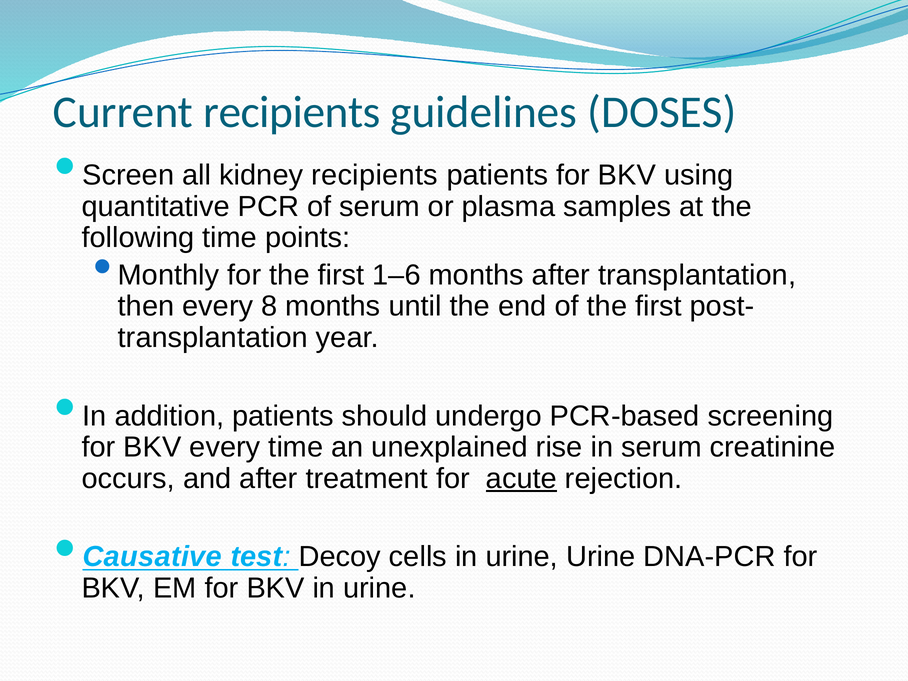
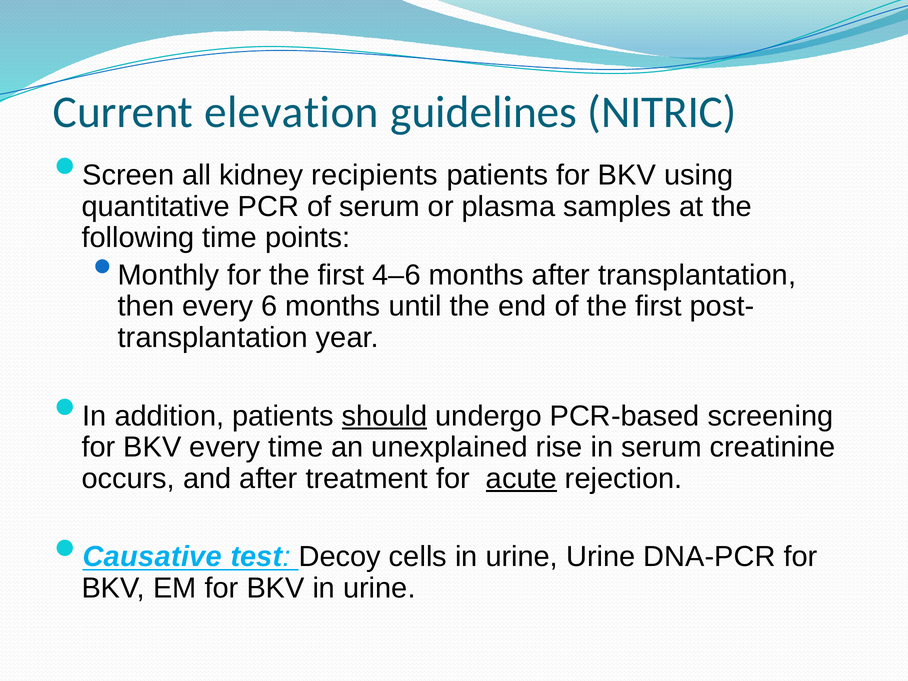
Current recipients: recipients -> elevation (291, 112)
DOSES: DOSES -> NITRIC (662, 112)
1–6: 1–6 -> 4–6 (397, 275)
8: 8 -> 6 (269, 306)
should underline: none -> present (384, 416)
